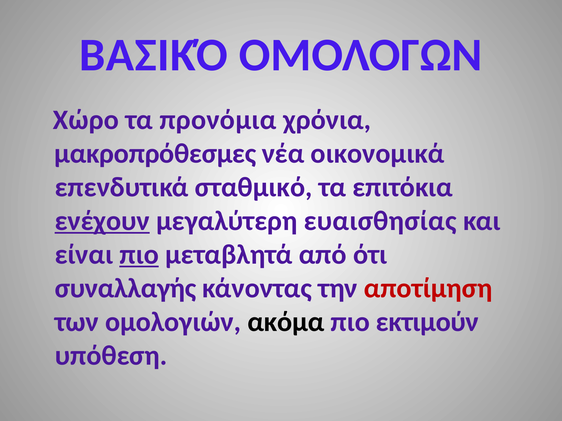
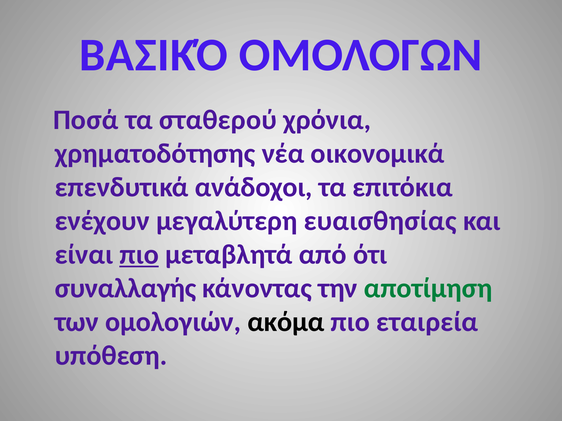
Χώρο: Χώρο -> Ποσά (86, 120)
προνόμια: προνόμια -> σταθερού (218, 120)
μακροπρόθεσμες: μακροπρόθεσμες -> χρηματοδότησης (155, 154)
σταθμικό: σταθμικό -> ανάδοχοι (254, 187)
ενέχουν underline: present -> none (102, 221)
αποτίμηση colour: red -> green (428, 289)
εκτιμούν: εκτιμούν -> εταιρεία (427, 322)
